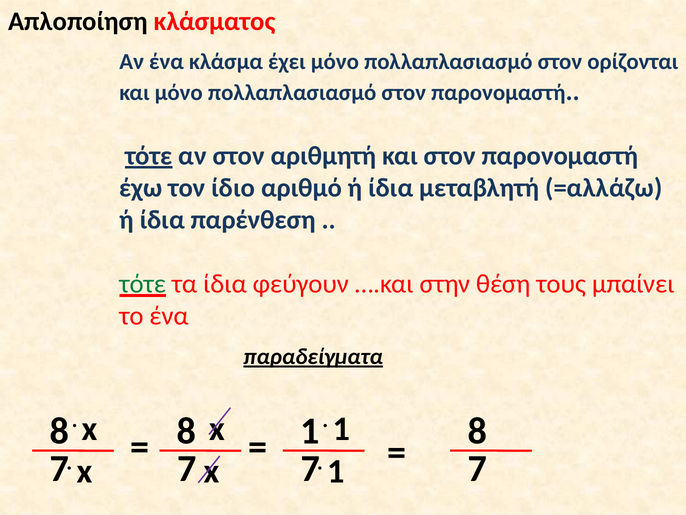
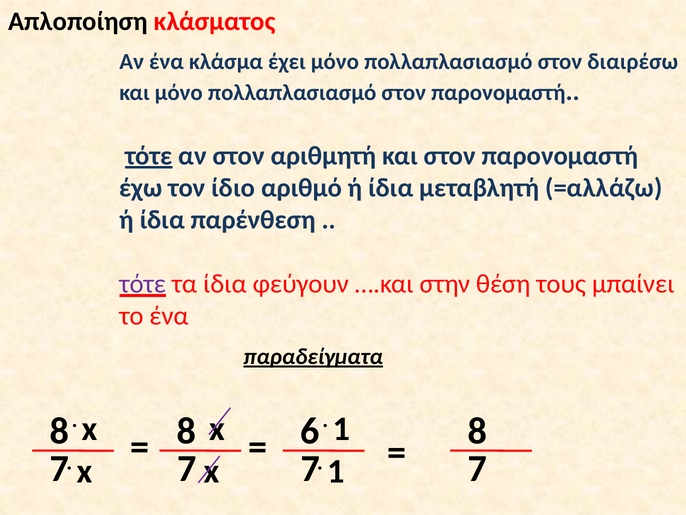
ορίζονται: ορίζονται -> διαιρέσω (633, 62)
τότε colour: green -> purple (143, 284)
1: 1 -> 6 (310, 431)
